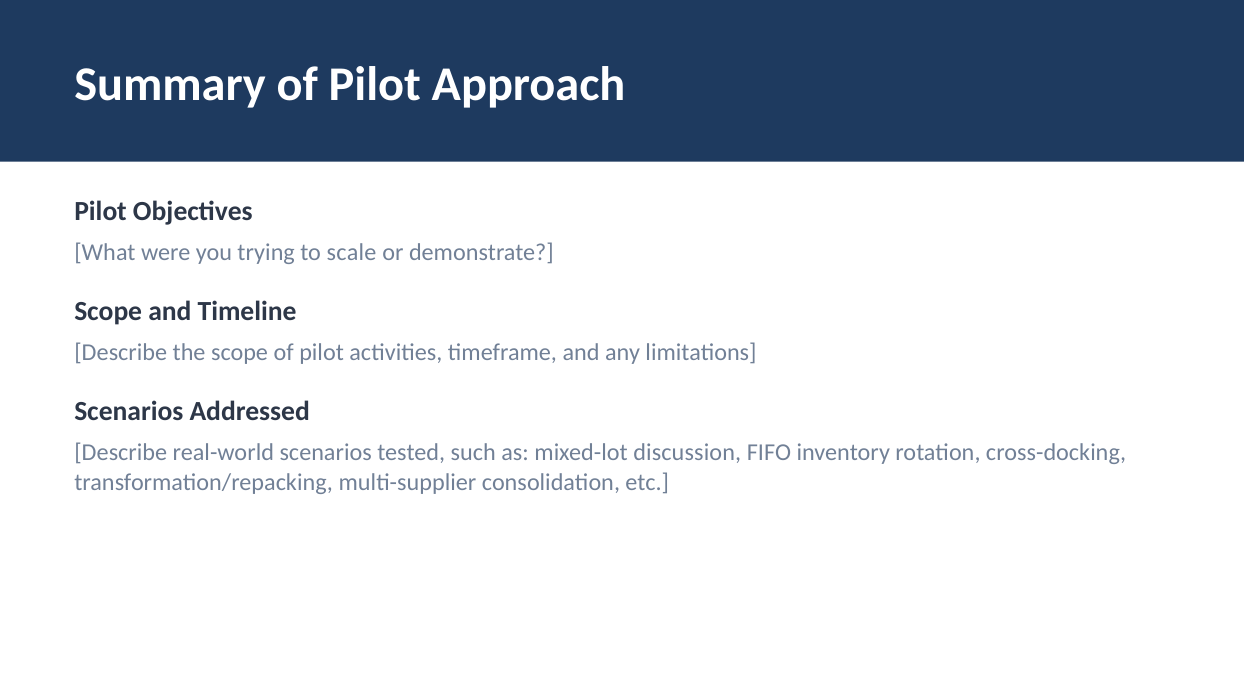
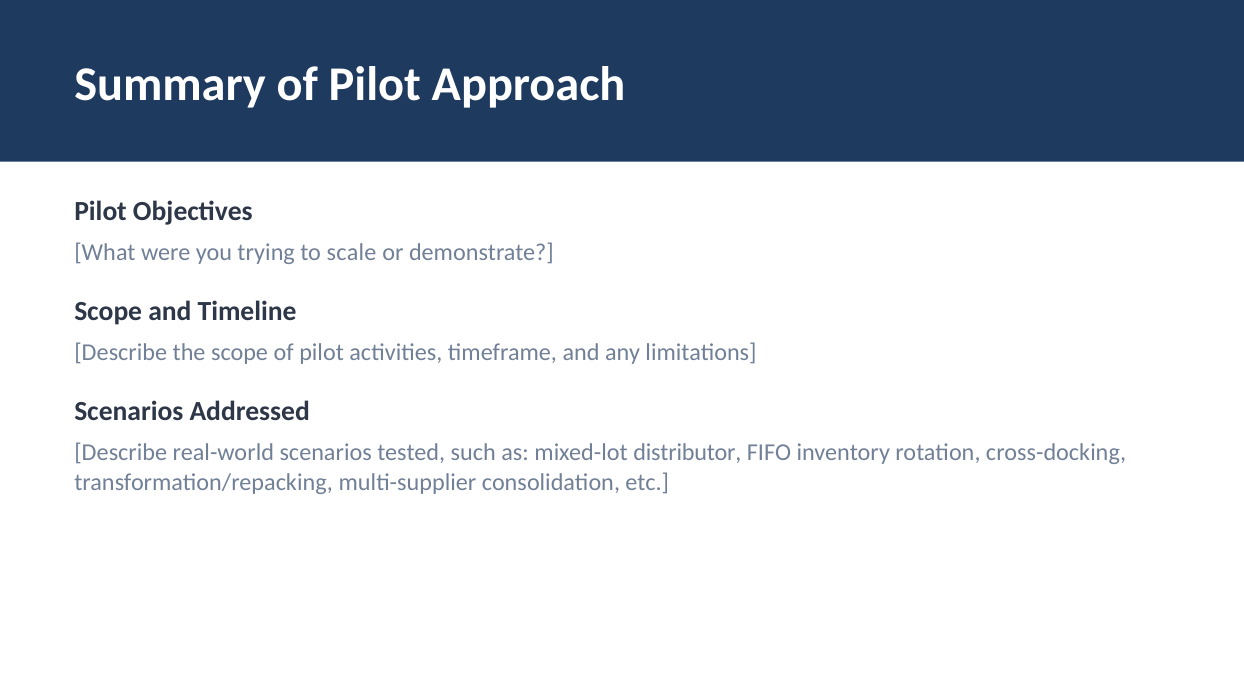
discussion: discussion -> distributor (687, 453)
